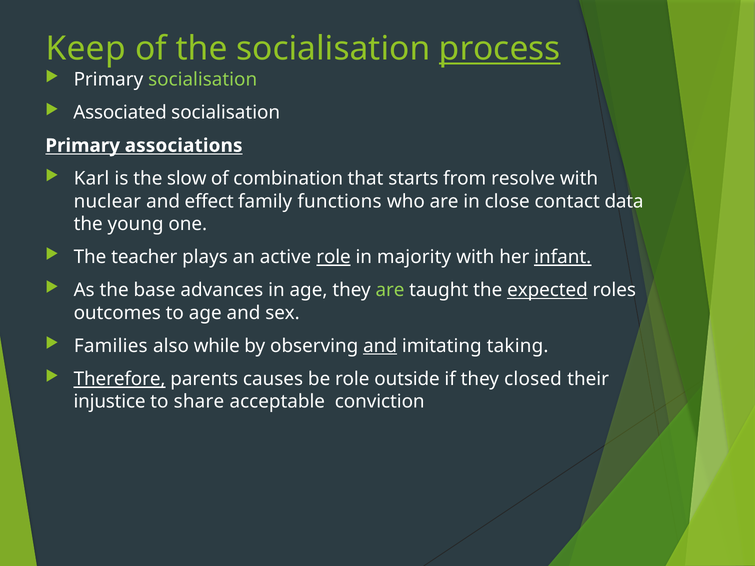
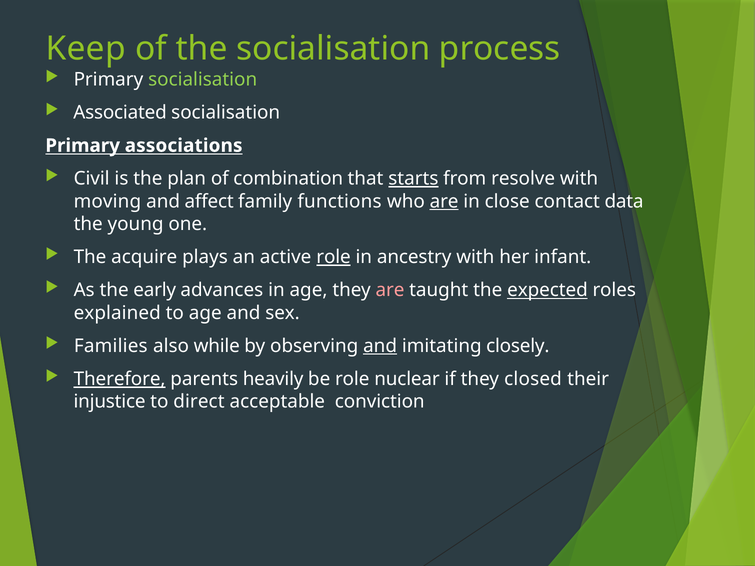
process underline: present -> none (500, 49)
Karl: Karl -> Civil (92, 179)
slow: slow -> plan (187, 179)
starts underline: none -> present (413, 179)
nuclear: nuclear -> moving (107, 201)
effect: effect -> affect (209, 201)
are underline: none -> present (444, 201)
teacher: teacher -> acquire (144, 257)
majority: majority -> ancestry (414, 257)
infant underline: present -> none (563, 257)
base: base -> early (155, 290)
are colour: light green -> pink (390, 290)
outcomes: outcomes -> explained (117, 313)
taking: taking -> closely (518, 346)
causes: causes -> heavily (273, 379)
outside: outside -> nuclear (407, 379)
share: share -> direct (199, 402)
